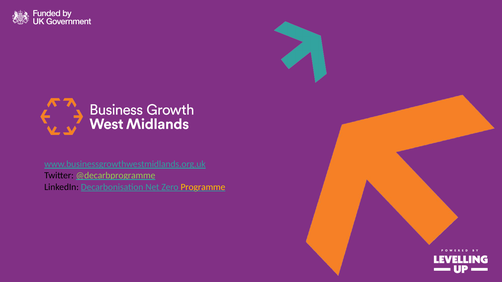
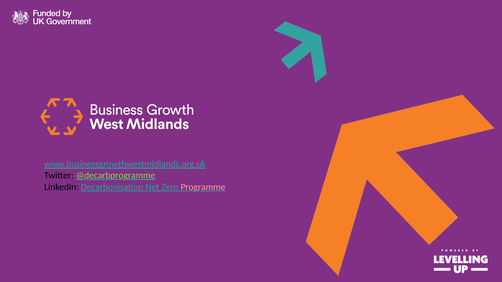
Programme colour: yellow -> pink (203, 187)
